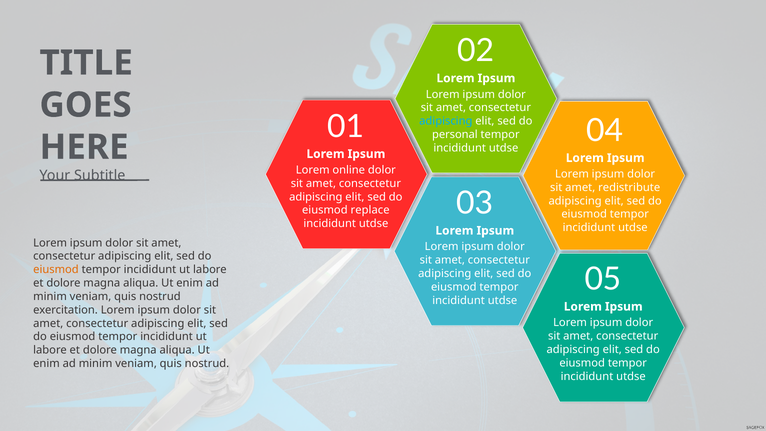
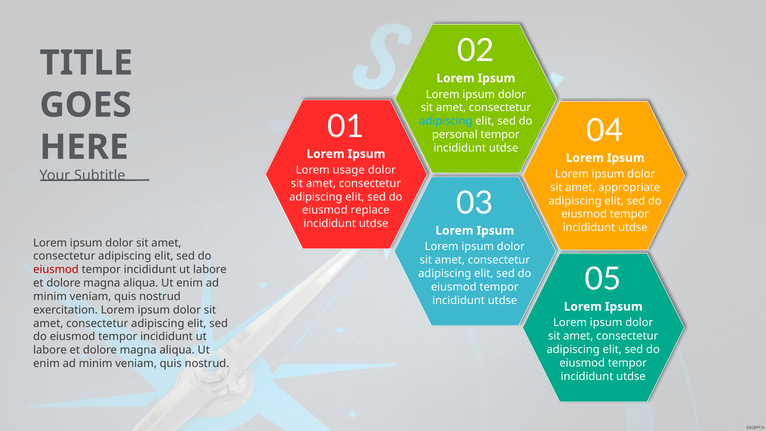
online: online -> usage (349, 170)
redistribute: redistribute -> appropriate (629, 187)
eiusmod colour: orange -> red (56, 270)
